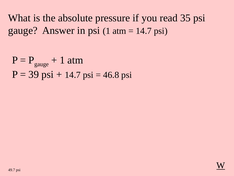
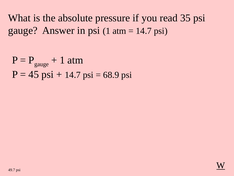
39: 39 -> 45 (34, 74)
46.8: 46.8 -> 68.9 (111, 75)
